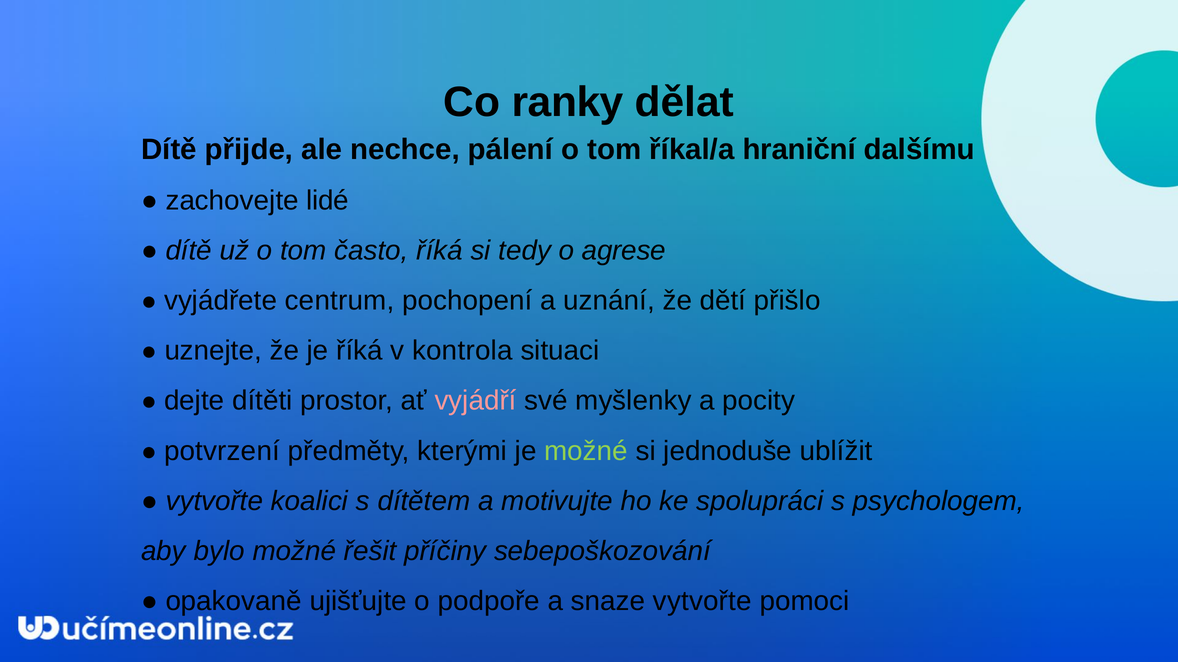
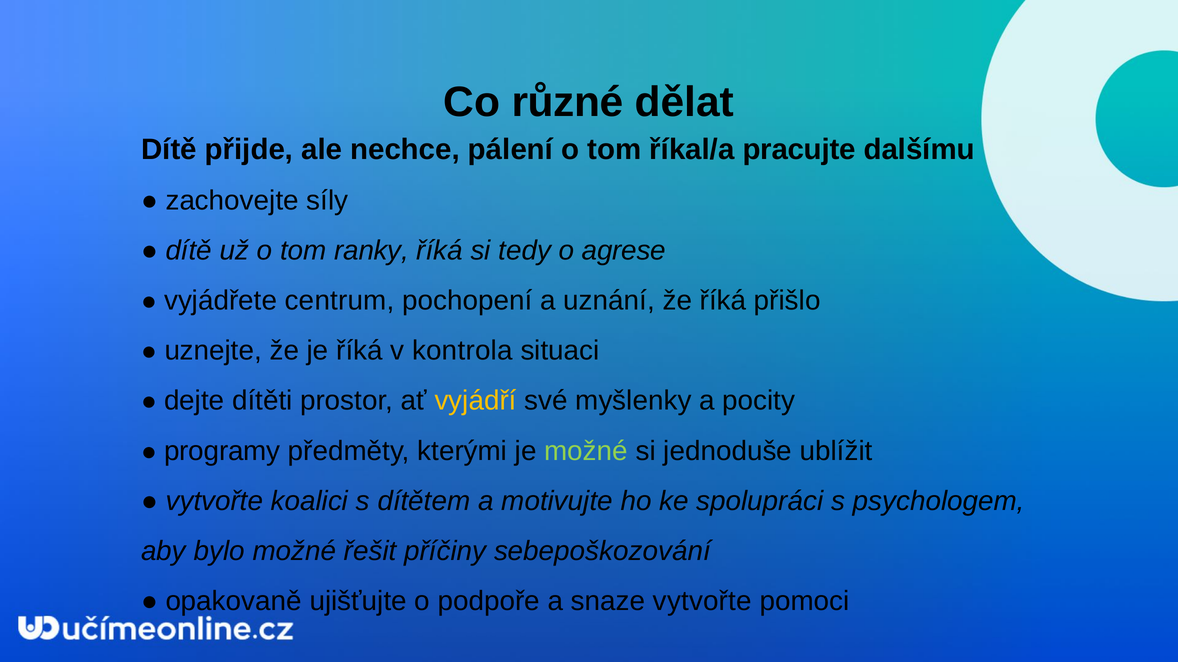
ranky: ranky -> různé (568, 102)
hraniční: hraniční -> pracujte (799, 150)
lidé: lidé -> síly (327, 201)
často: často -> ranky (372, 251)
že dětí: dětí -> říká (723, 301)
vyjádří colour: pink -> yellow (476, 401)
potvrzení: potvrzení -> programy (222, 451)
